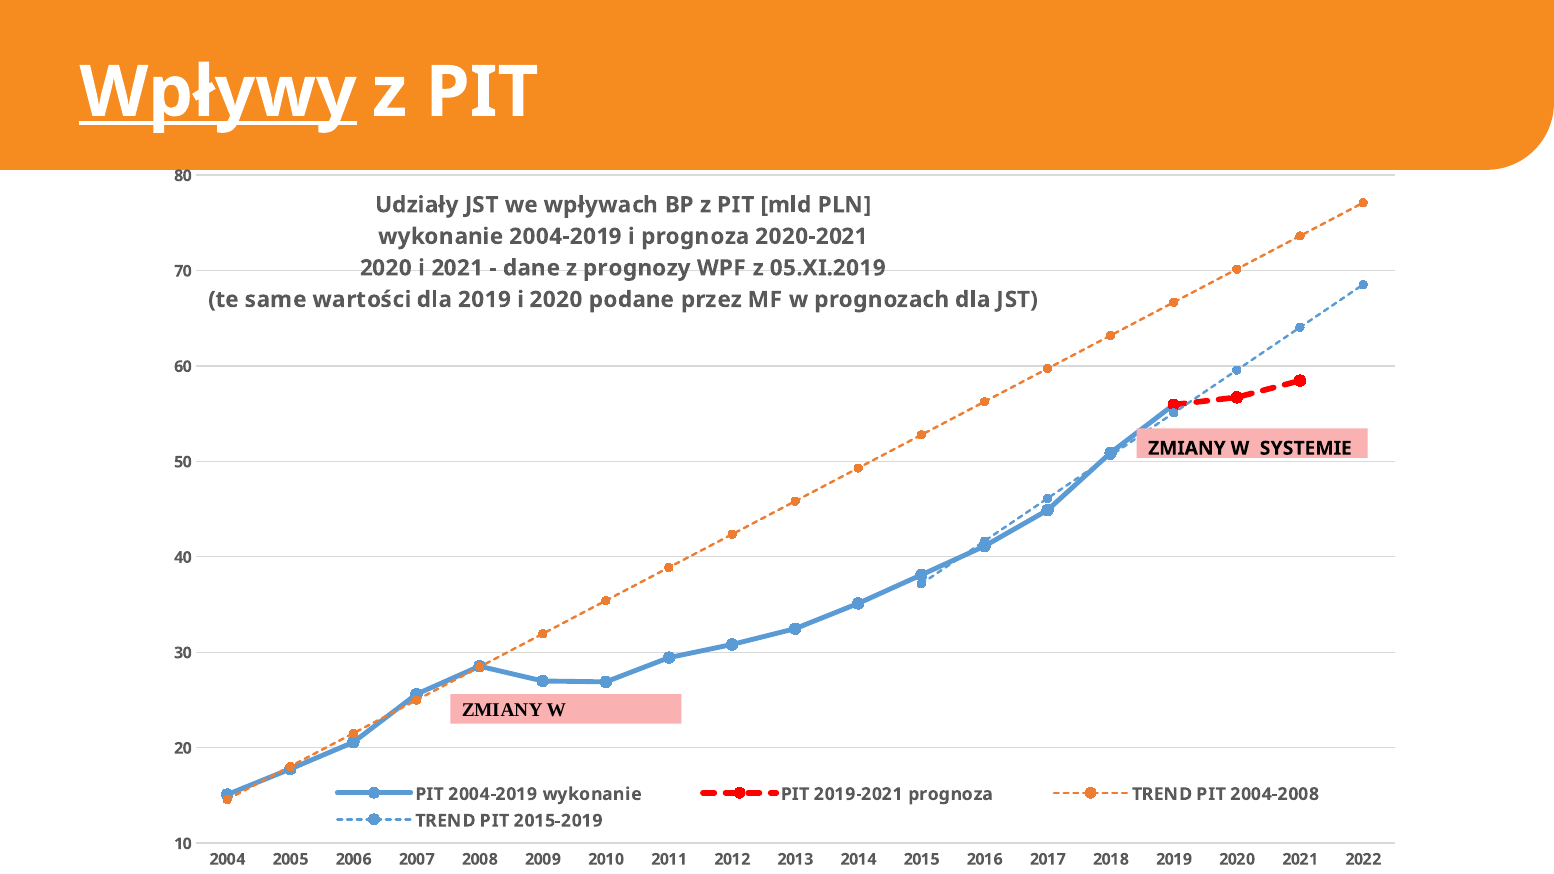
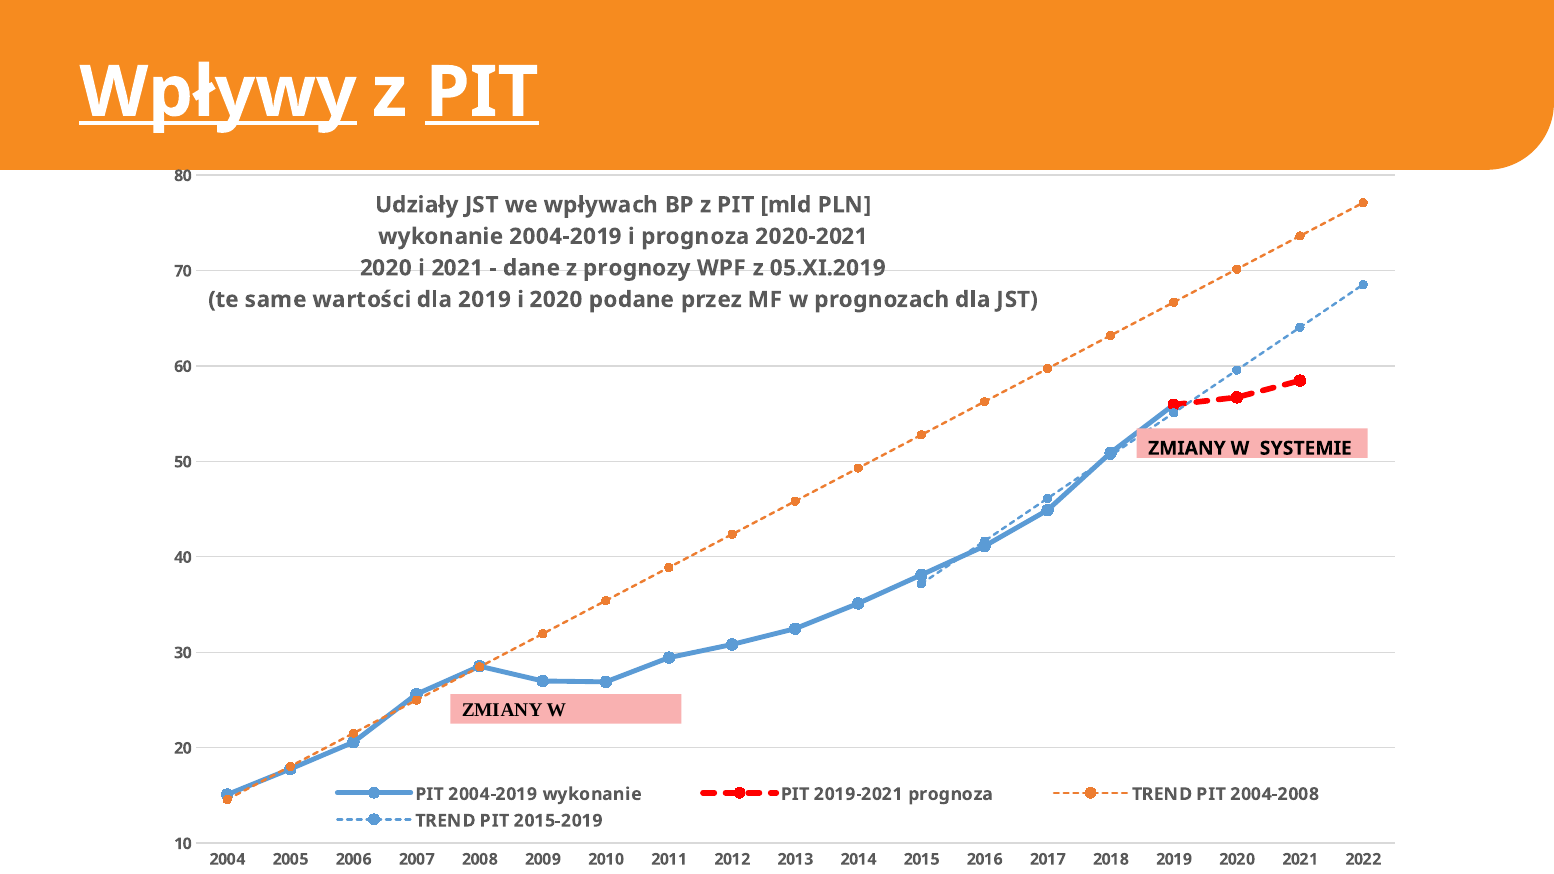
PIT underline: none -> present (482, 92)
